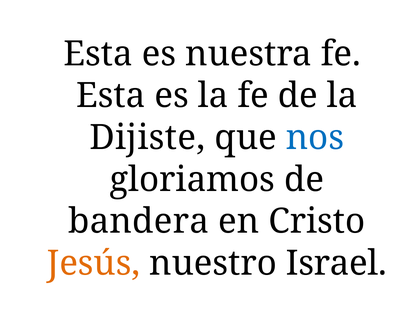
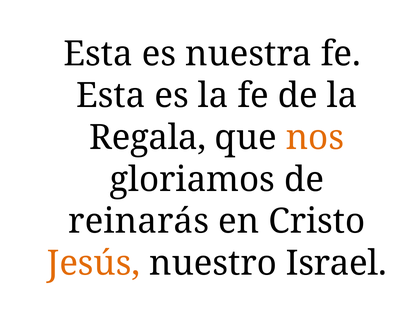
Dijiste: Dijiste -> Regala (148, 137)
nos colour: blue -> orange (315, 137)
bandera: bandera -> reinarás (139, 221)
